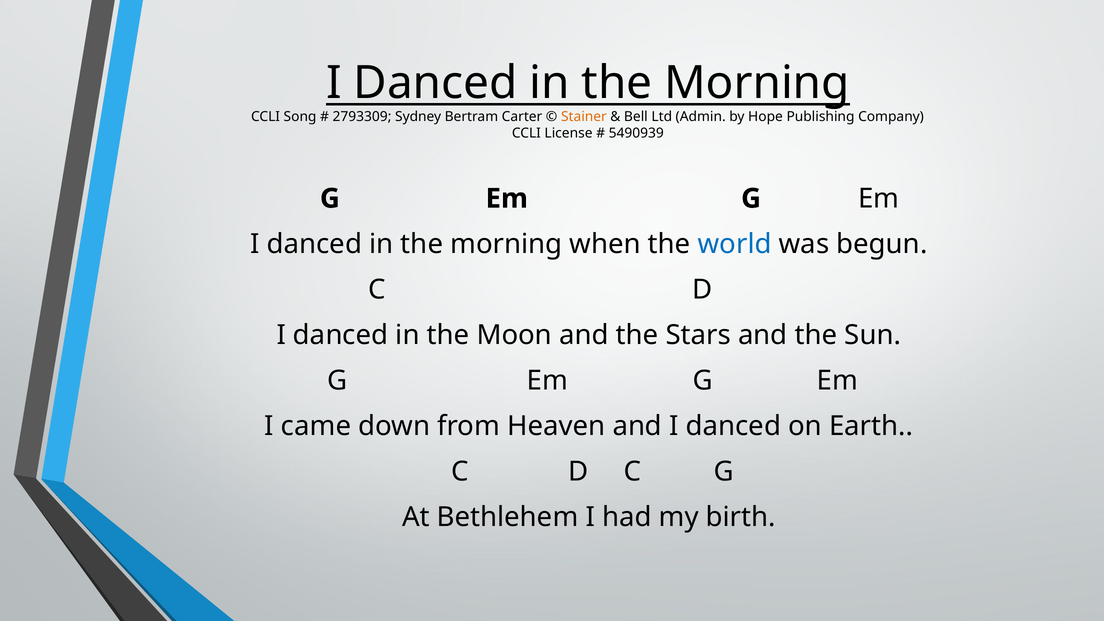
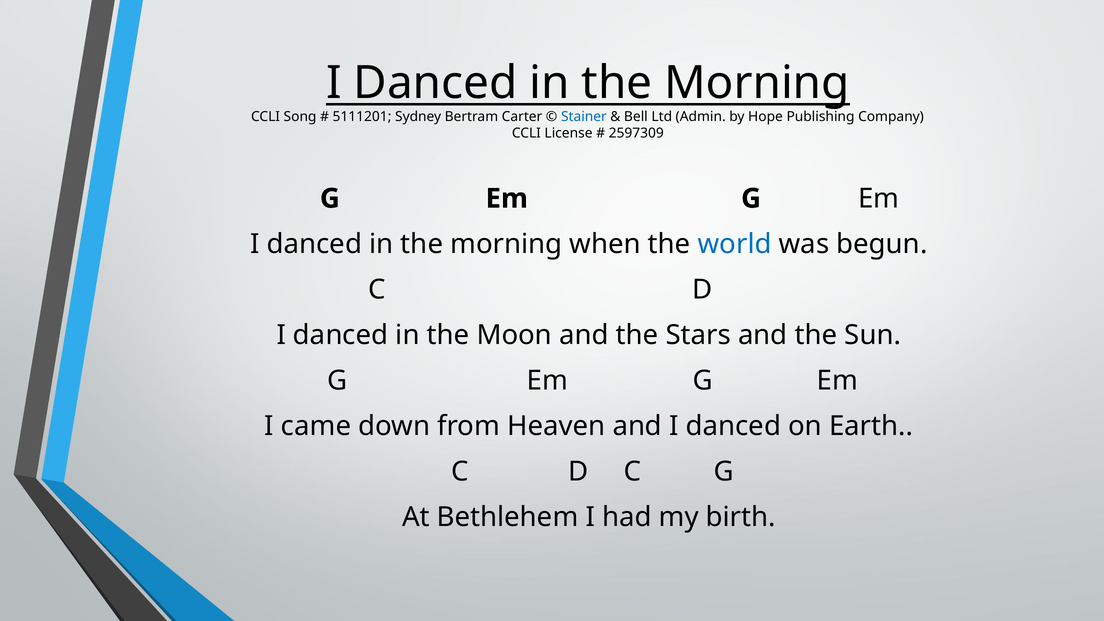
2793309: 2793309 -> 5111201 (362, 117)
Stainer colour: orange -> blue (584, 117)
5490939: 5490939 -> 2597309 (636, 133)
